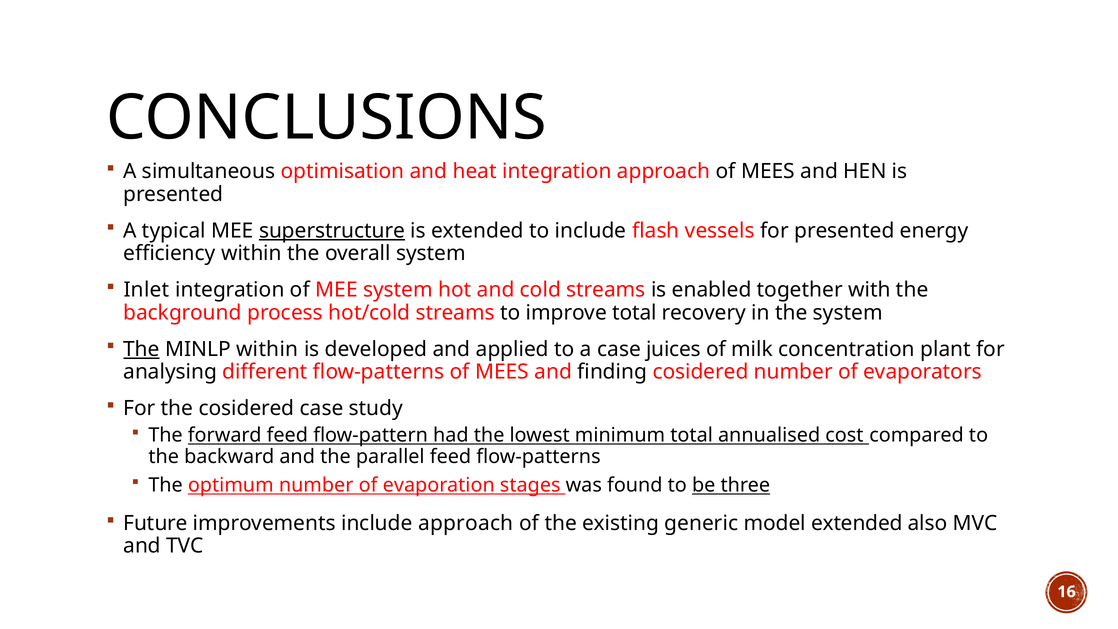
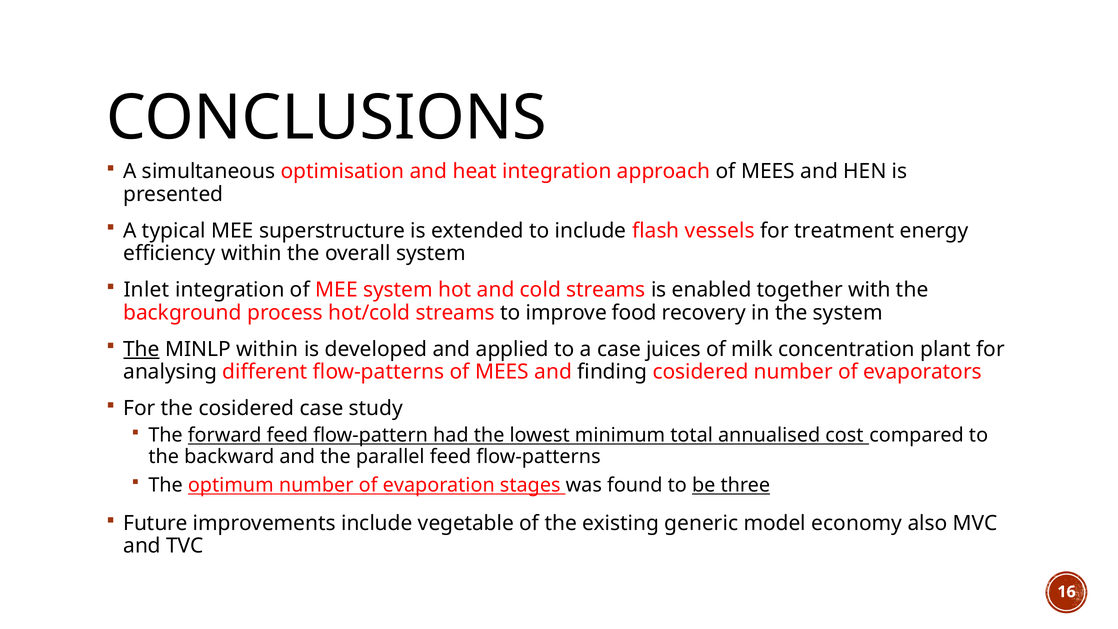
superstructure underline: present -> none (332, 231)
for presented: presented -> treatment (844, 231)
improve total: total -> food (634, 313)
include approach: approach -> vegetable (466, 523)
model extended: extended -> economy (857, 523)
